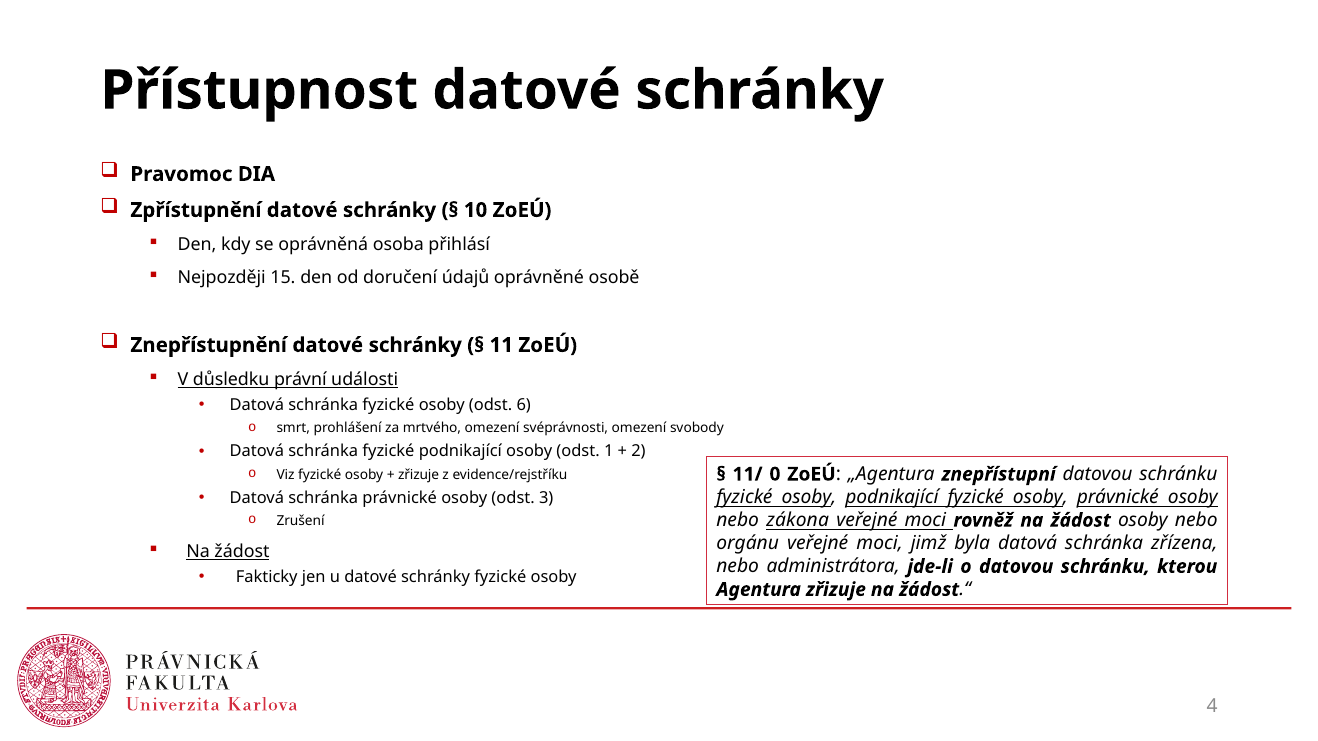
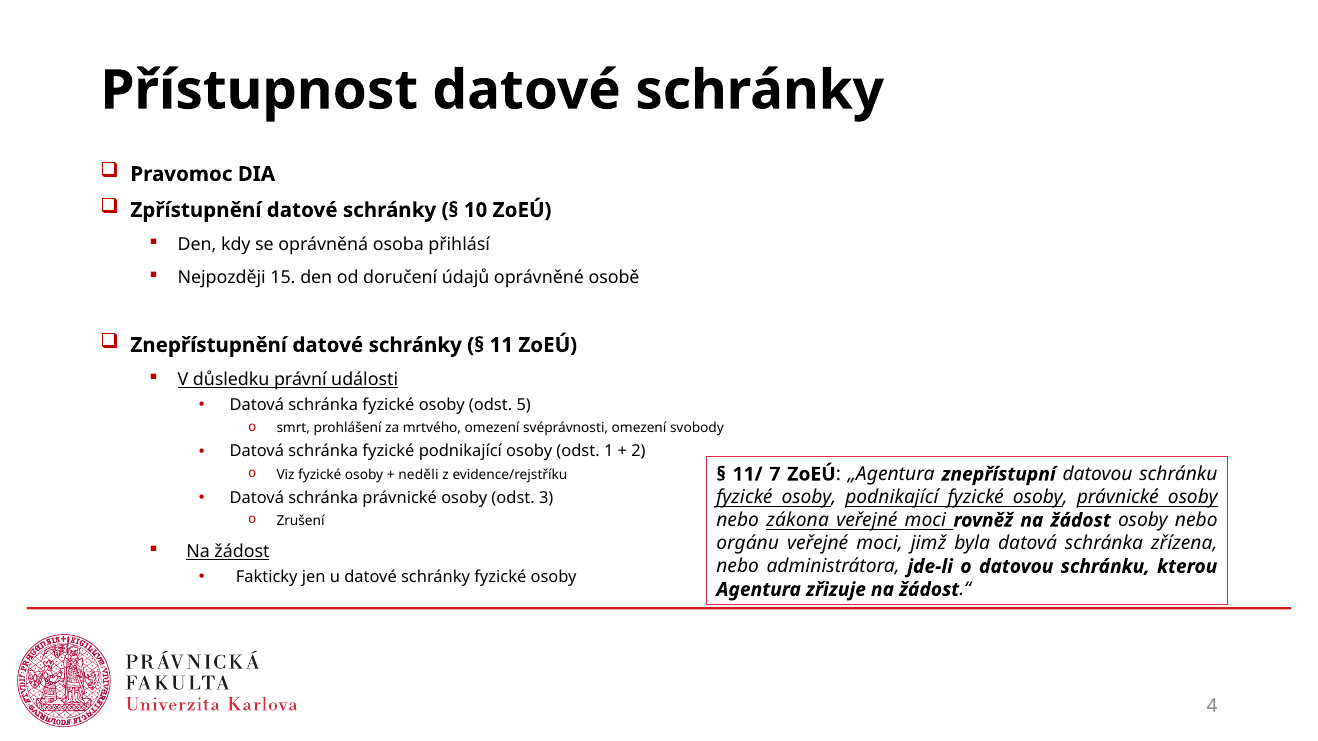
6: 6 -> 5 (524, 405)
zřizuje: zřizuje -> neděli (418, 475)
0: 0 -> 7 (775, 474)
